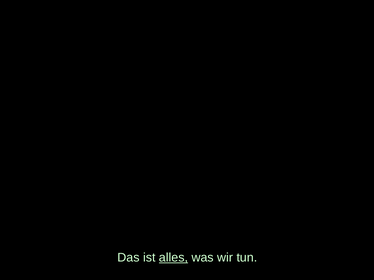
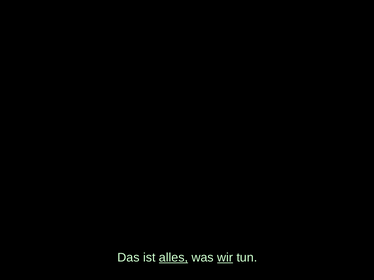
wir underline: none -> present (225, 258)
